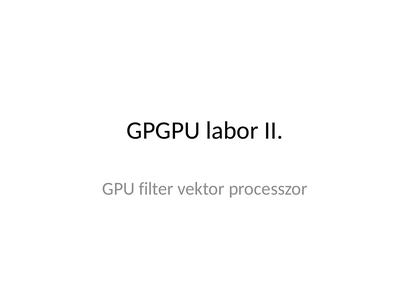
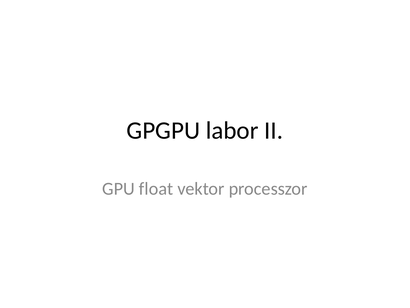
filter: filter -> float (156, 189)
